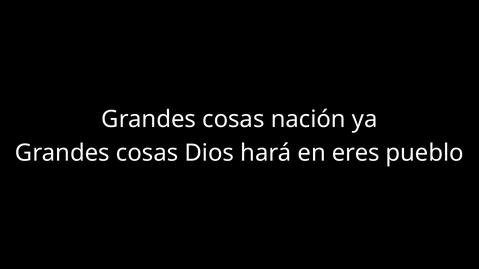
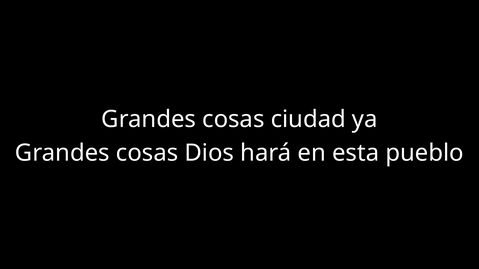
nación: nación -> ciudad (308, 120)
eres: eres -> esta (356, 153)
